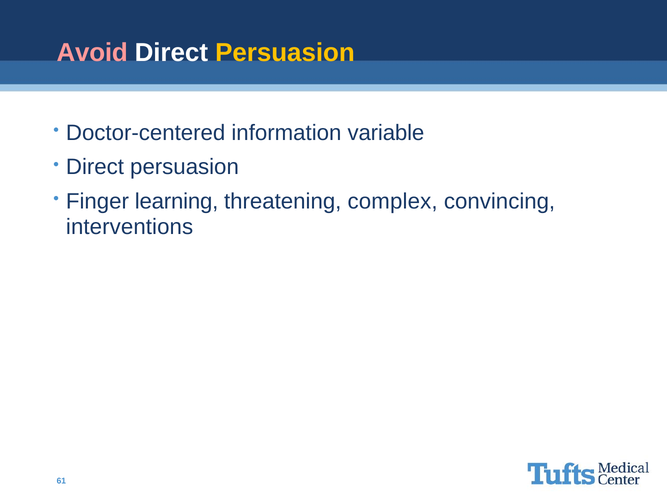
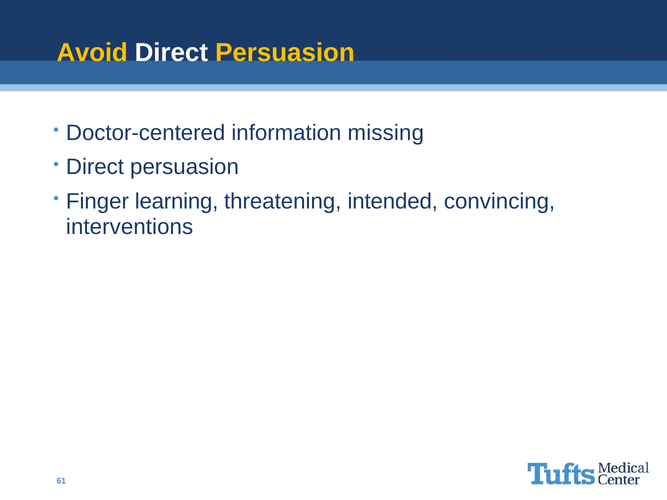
Avoid colour: pink -> yellow (92, 53)
variable: variable -> missing (386, 133)
complex: complex -> intended (393, 201)
